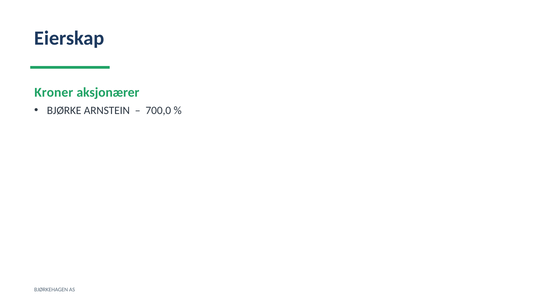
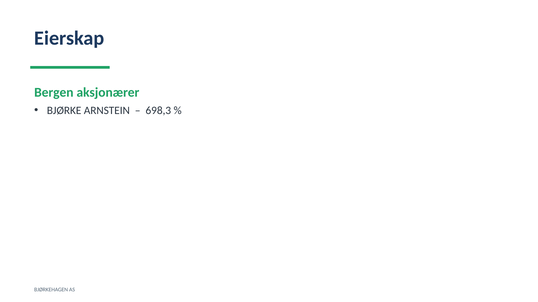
Kroner: Kroner -> Bergen (54, 93)
700,0: 700,0 -> 698,3 (158, 111)
